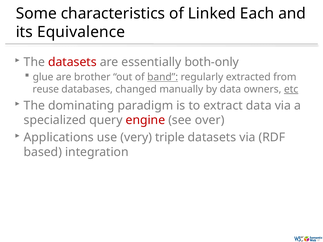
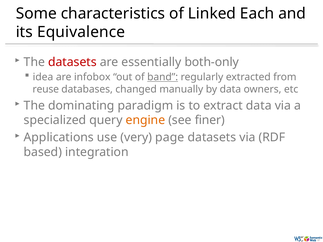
glue: glue -> idea (43, 77)
brother: brother -> infobox (92, 77)
etc underline: present -> none (291, 89)
engine colour: red -> orange (145, 120)
over: over -> finer (210, 120)
triple: triple -> page (170, 138)
